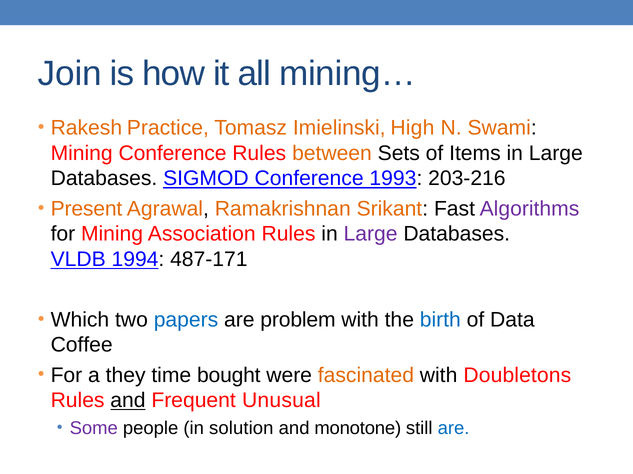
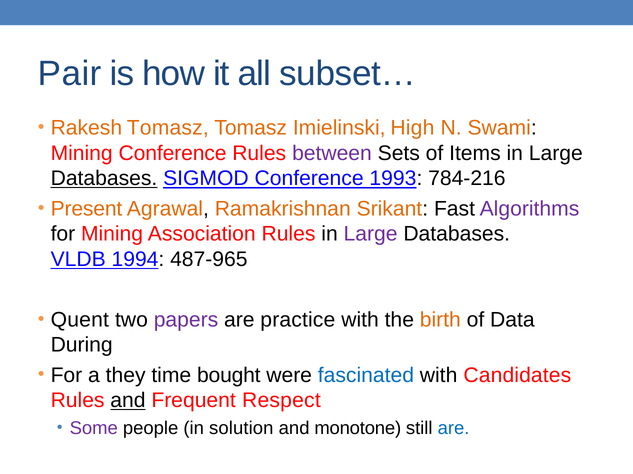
Join: Join -> Pair (70, 74)
mining…: mining… -> subset… (347, 74)
Rakesh Practice: Practice -> Tomasz (168, 128)
between colour: orange -> purple (332, 153)
Databases underline: none -> present (104, 179)
203-216: 203-216 -> 784-216 (467, 179)
487-171: 487-171 -> 487-965 (209, 260)
Which: Which -> Quent (80, 320)
papers colour: blue -> purple (186, 320)
problem: problem -> practice (298, 320)
birth colour: blue -> orange (440, 320)
Coffee: Coffee -> During (82, 345)
fascinated colour: orange -> blue (366, 376)
Doubletons: Doubletons -> Candidates (517, 376)
Unusual: Unusual -> Respect (281, 401)
